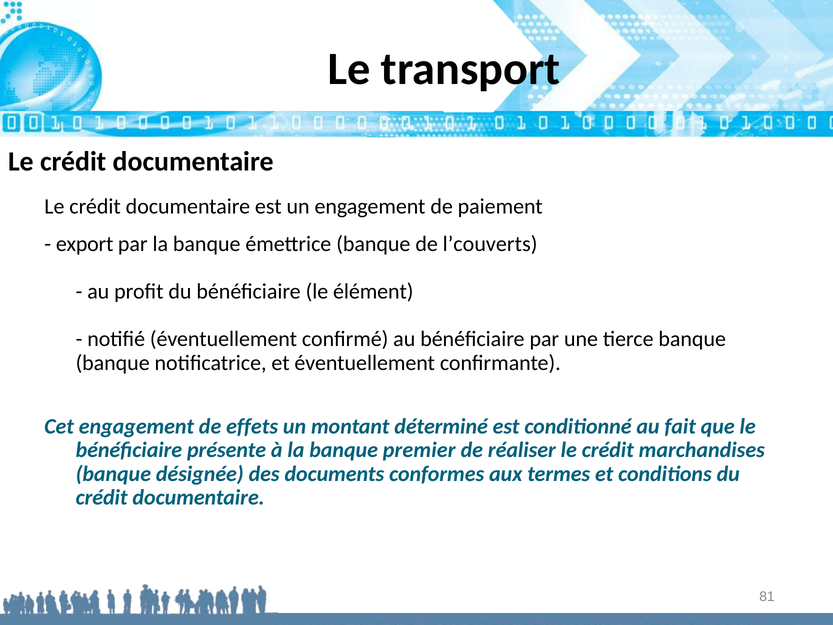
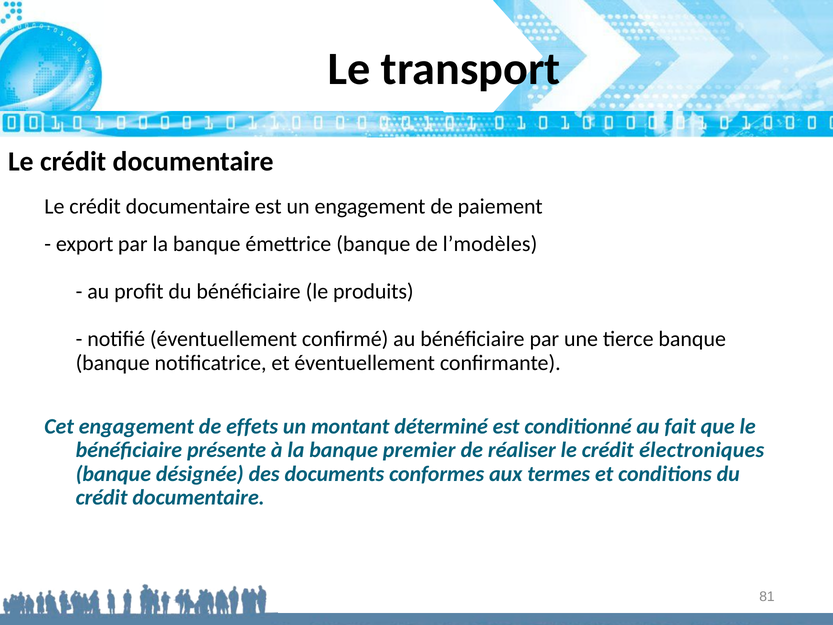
l’couverts: l’couverts -> l’modèles (490, 244)
élément: élément -> produits (373, 291)
marchandises: marchandises -> électroniques (702, 450)
